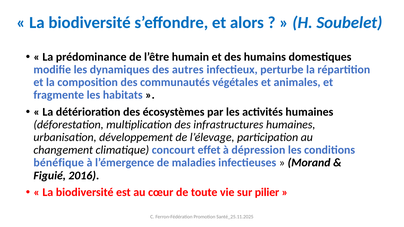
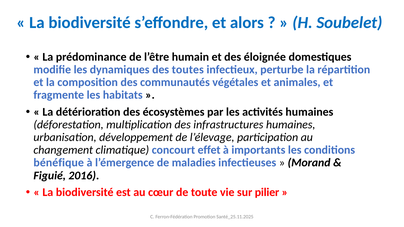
humains: humains -> éloignée (265, 57)
autres: autres -> toutes (188, 70)
dépression: dépression -> importants (258, 150)
